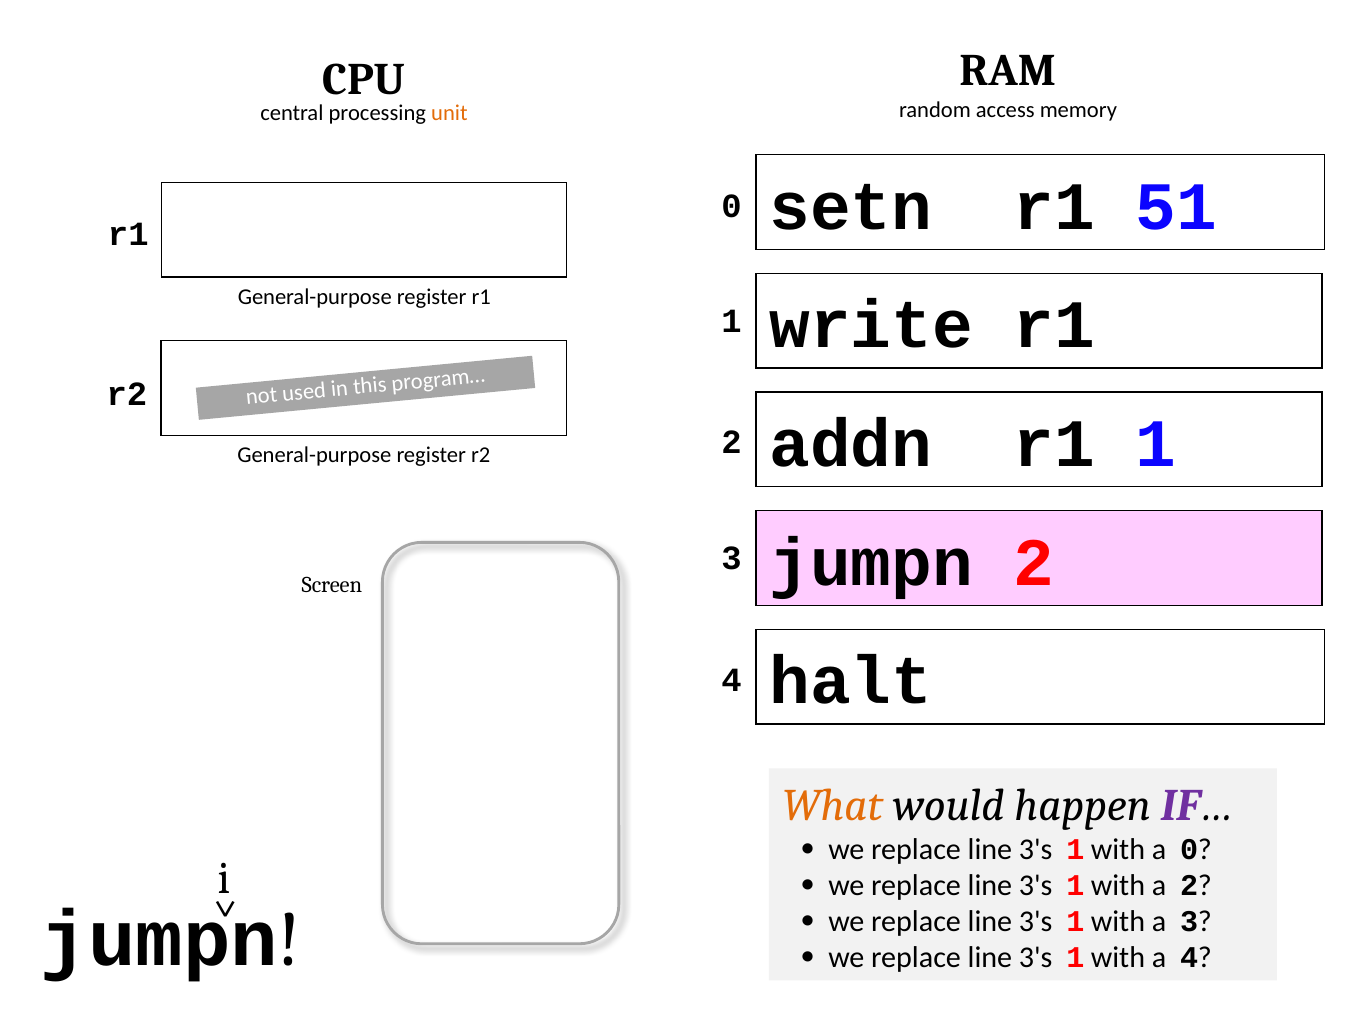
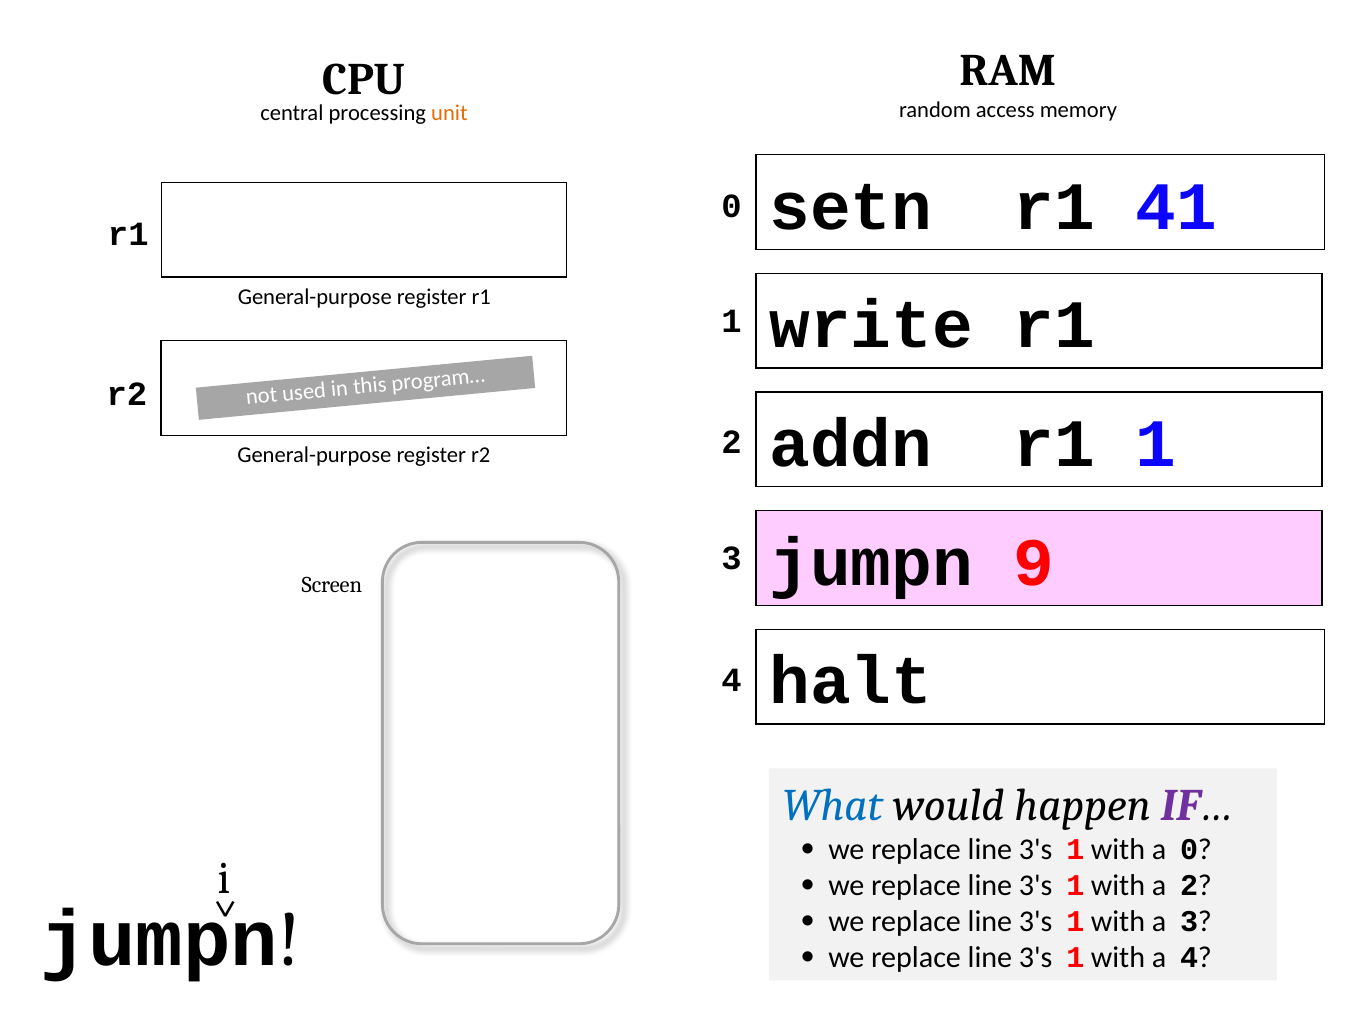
51: 51 -> 41 (1176, 207)
jumpn 2: 2 -> 9 (1034, 563)
What colour: orange -> blue (833, 805)
